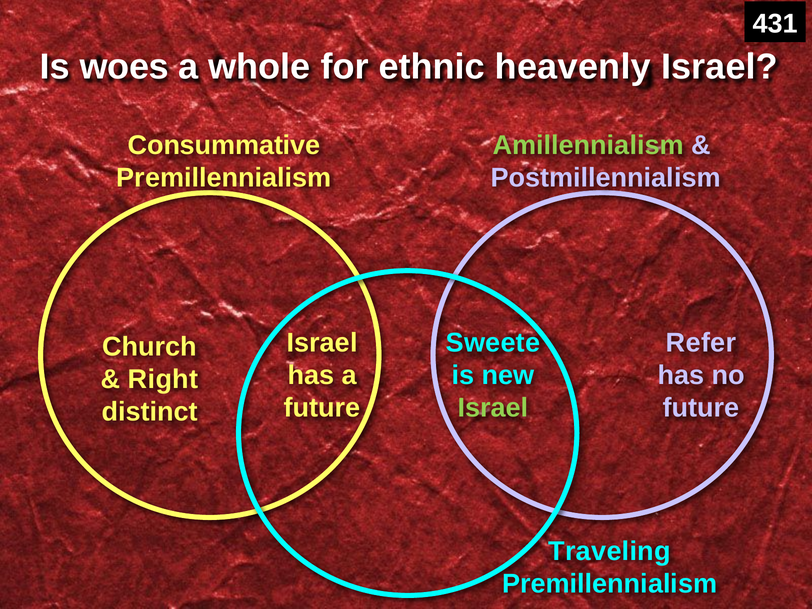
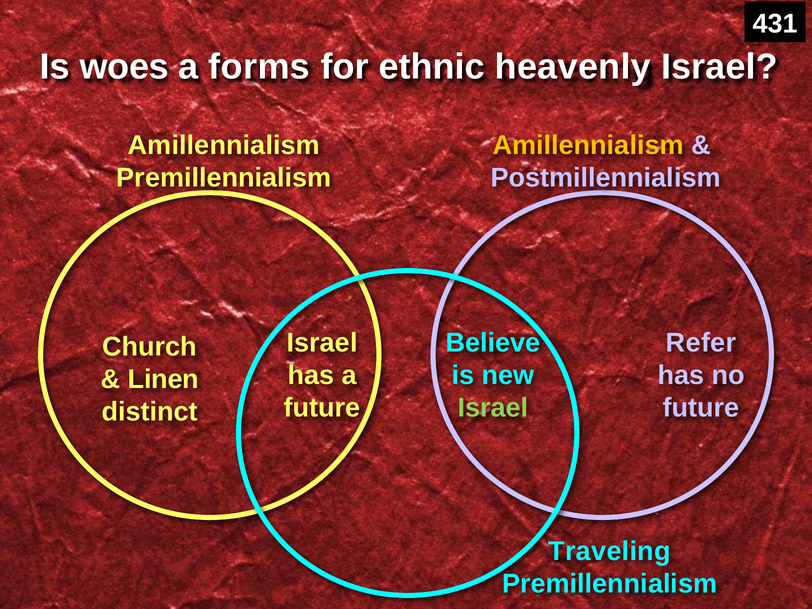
whole: whole -> forms (259, 67)
Consummative: Consummative -> Amillennialism (224, 145)
Amillennialism colour: light green -> yellow (588, 145)
Sweete: Sweete -> Believe (493, 343)
Right: Right -> Linen (163, 379)
